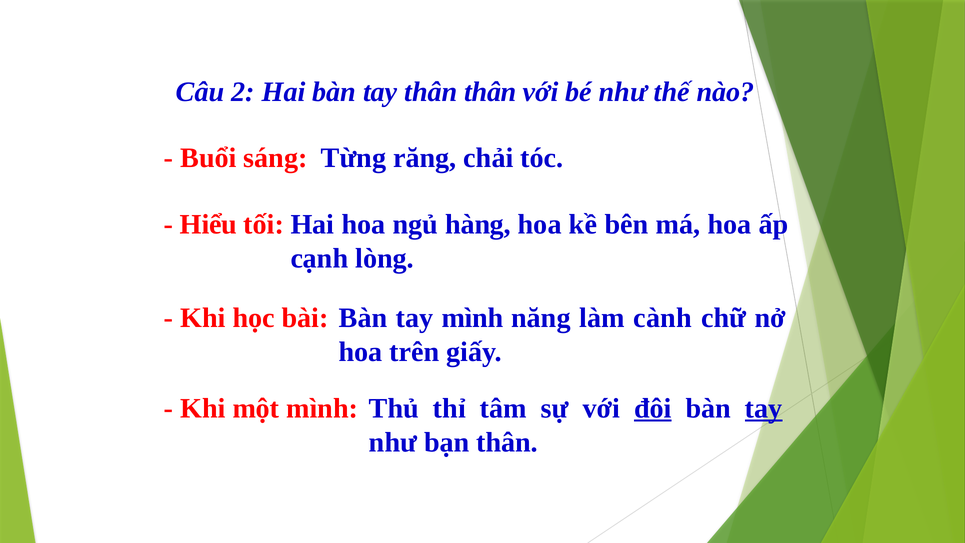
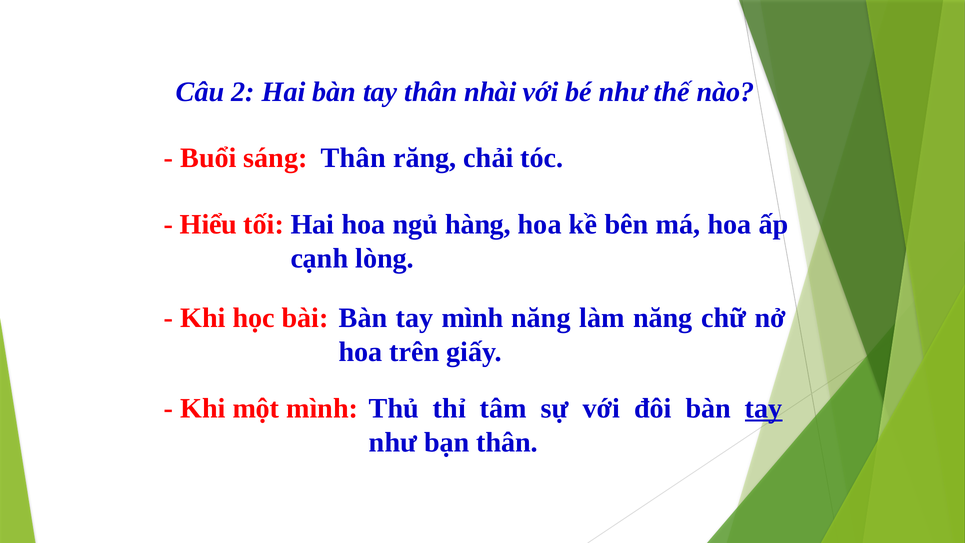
thân thân: thân -> nhài (490, 92)
Từng: Từng -> Thân (353, 158)
làm cành: cành -> năng (663, 318)
đôi underline: present -> none (653, 408)
